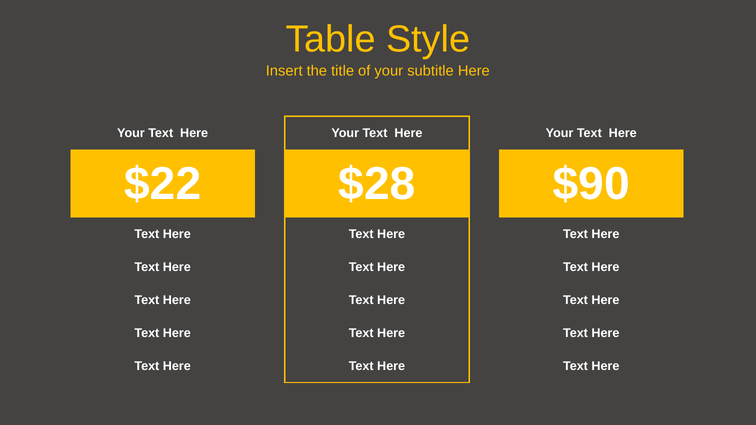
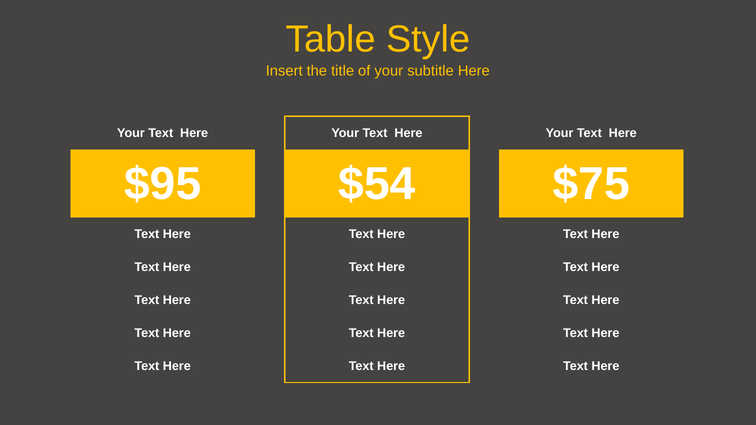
$22: $22 -> $95 (163, 184)
$28: $28 -> $54 (377, 184)
$90: $90 -> $75 (591, 184)
